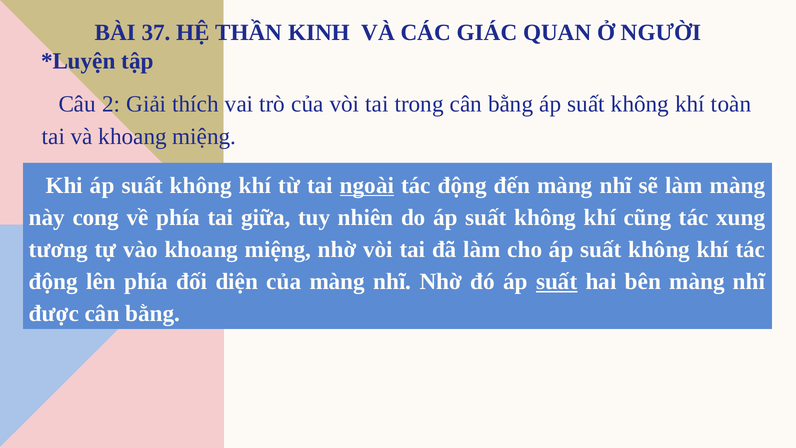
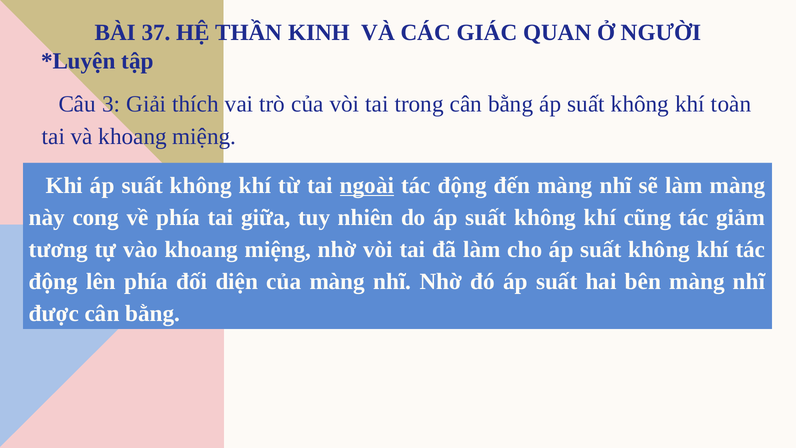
2: 2 -> 3 (111, 104)
xung: xung -> giảm (741, 217)
suất underline: present -> none (557, 281)
